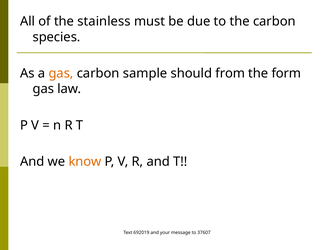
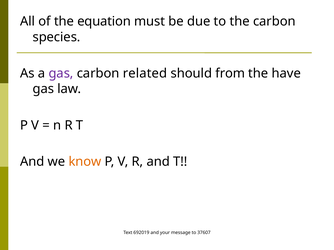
stainless: stainless -> equation (104, 22)
gas colour: orange -> purple (61, 74)
sample: sample -> related (145, 74)
form: form -> have (286, 74)
